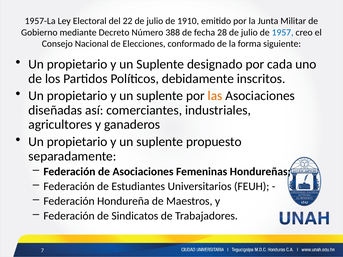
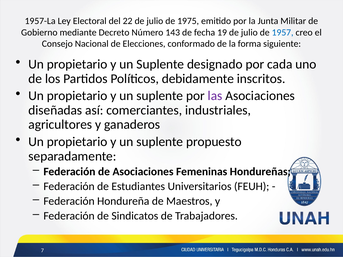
1910: 1910 -> 1975 (188, 21)
388: 388 -> 143 (173, 32)
28: 28 -> 19 (222, 32)
las colour: orange -> purple (215, 96)
